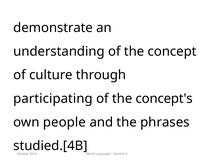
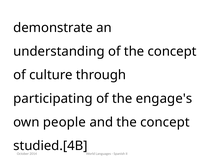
concept's: concept's -> engage's (164, 99)
and the phrases: phrases -> concept (165, 122)
